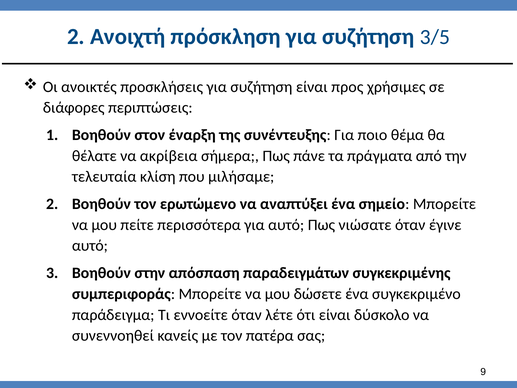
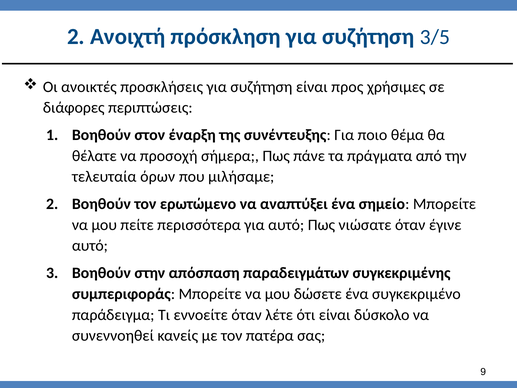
ακρίβεια: ακρίβεια -> προσοχή (169, 156)
κλίση: κλίση -> όρων (158, 177)
